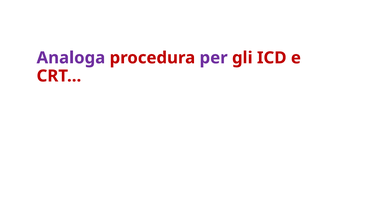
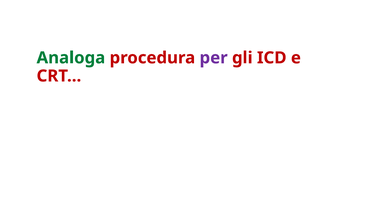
Analoga colour: purple -> green (71, 58)
